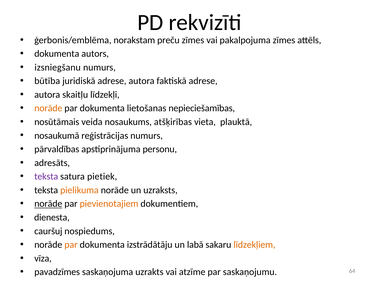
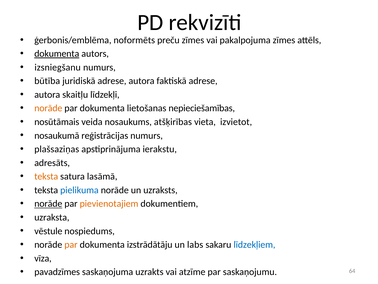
norakstam: norakstam -> noformēts (134, 40)
dokumenta underline: none -> present (57, 54)
plauktā: plauktā -> izvietot (236, 122)
pārvaldības: pārvaldības -> plašsaziņas (57, 149)
personu: personu -> ierakstu (160, 149)
teksta colour: purple -> orange (46, 176)
pietiek: pietiek -> lasāmā (102, 176)
pielikuma colour: orange -> blue (79, 190)
dienesta: dienesta -> uzraksta (52, 217)
cauršuj: cauršuj -> vēstule (48, 231)
labā: labā -> labs (195, 244)
līdzekļiem colour: orange -> blue (254, 244)
